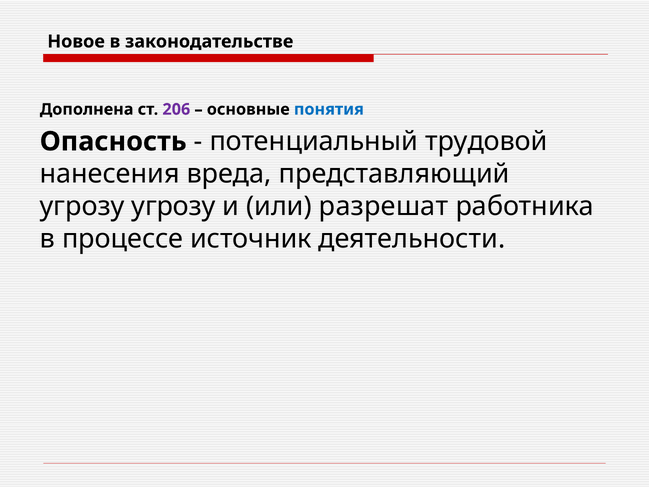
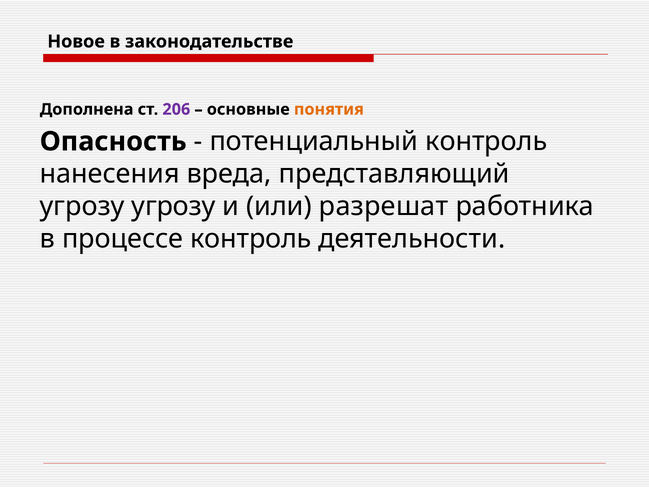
понятия colour: blue -> orange (329, 109)
потенциальный трудовой: трудовой -> контроль (486, 141)
процессе источник: источник -> контроль (251, 239)
